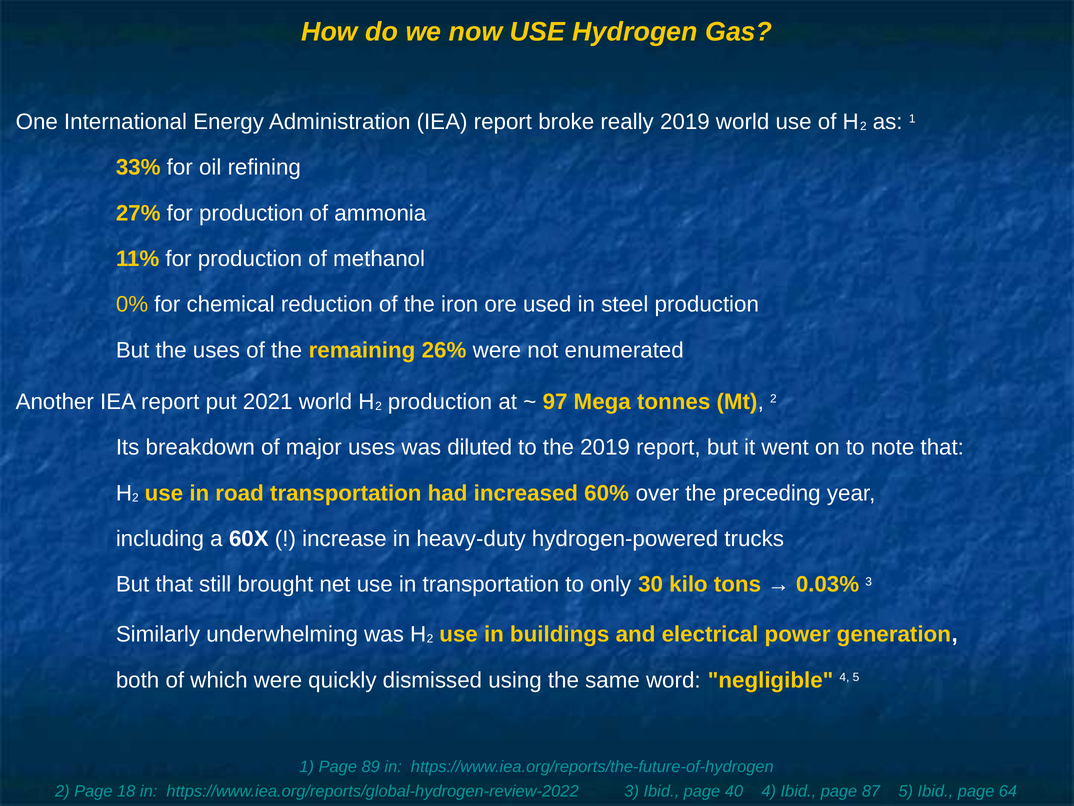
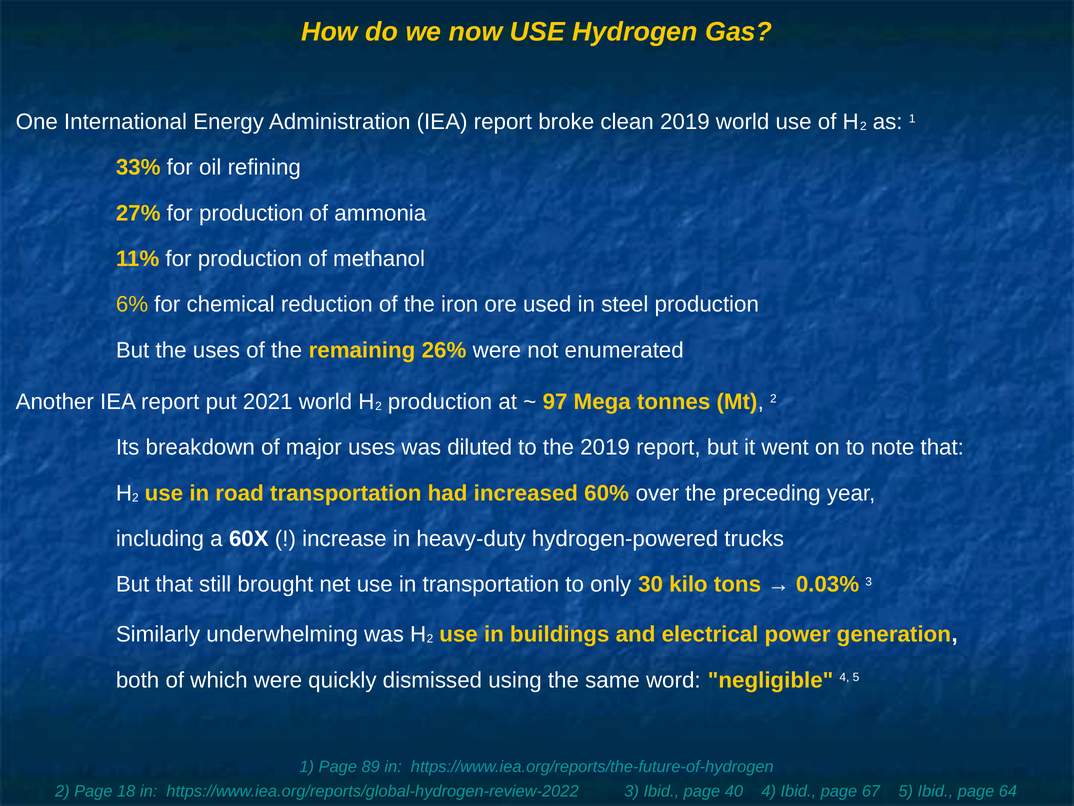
really: really -> clean (627, 122)
0%: 0% -> 6% (132, 304)
87: 87 -> 67 (871, 791)
